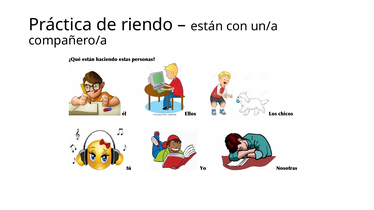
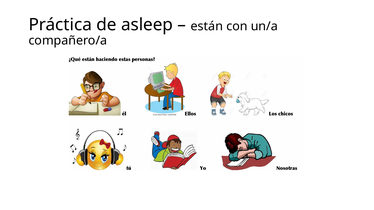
riendo: riendo -> asleep (147, 25)
